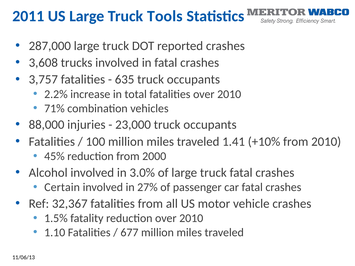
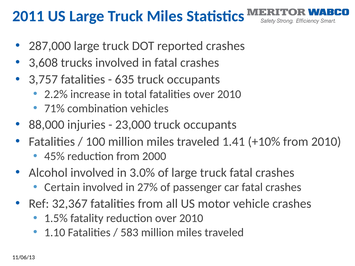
Truck Tools: Tools -> Miles (165, 16)
677: 677 -> 583 (129, 233)
